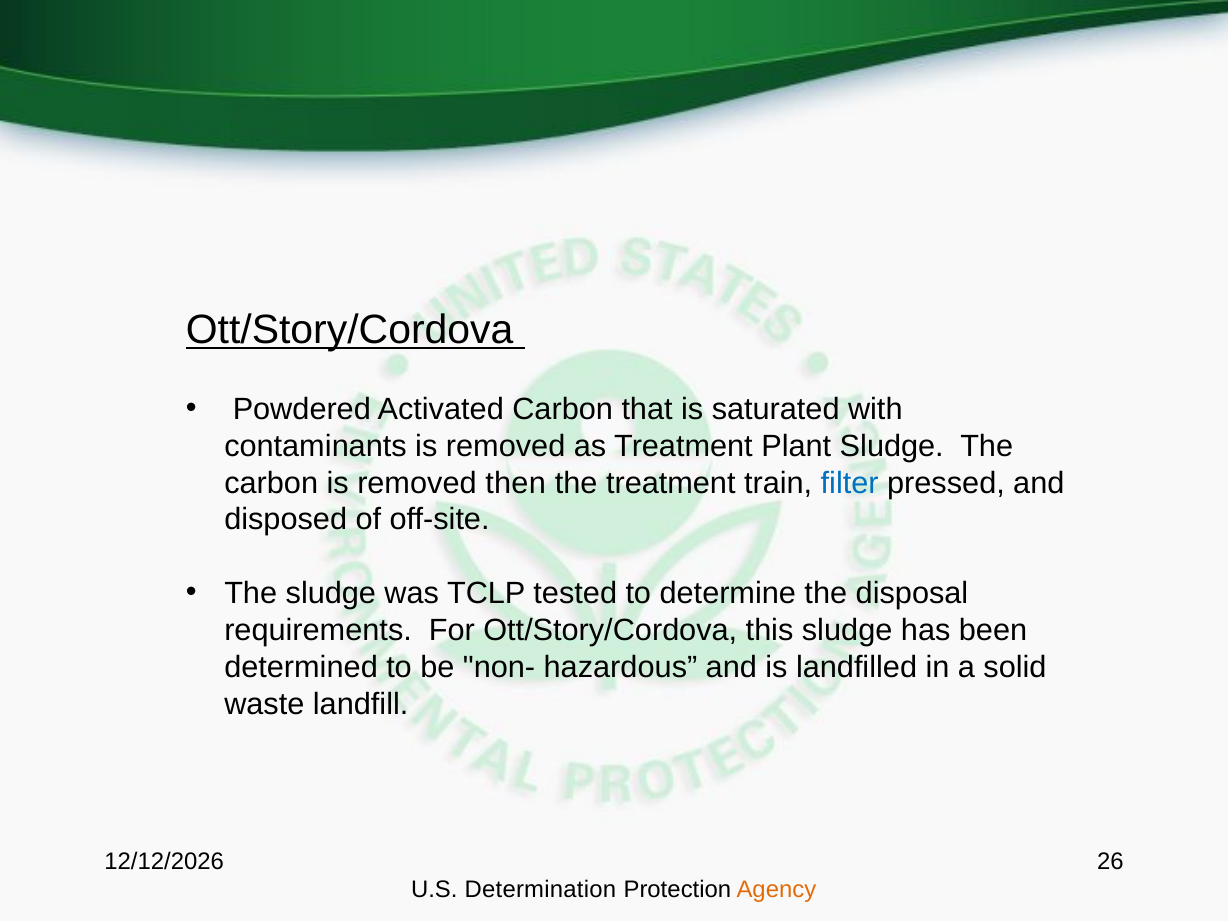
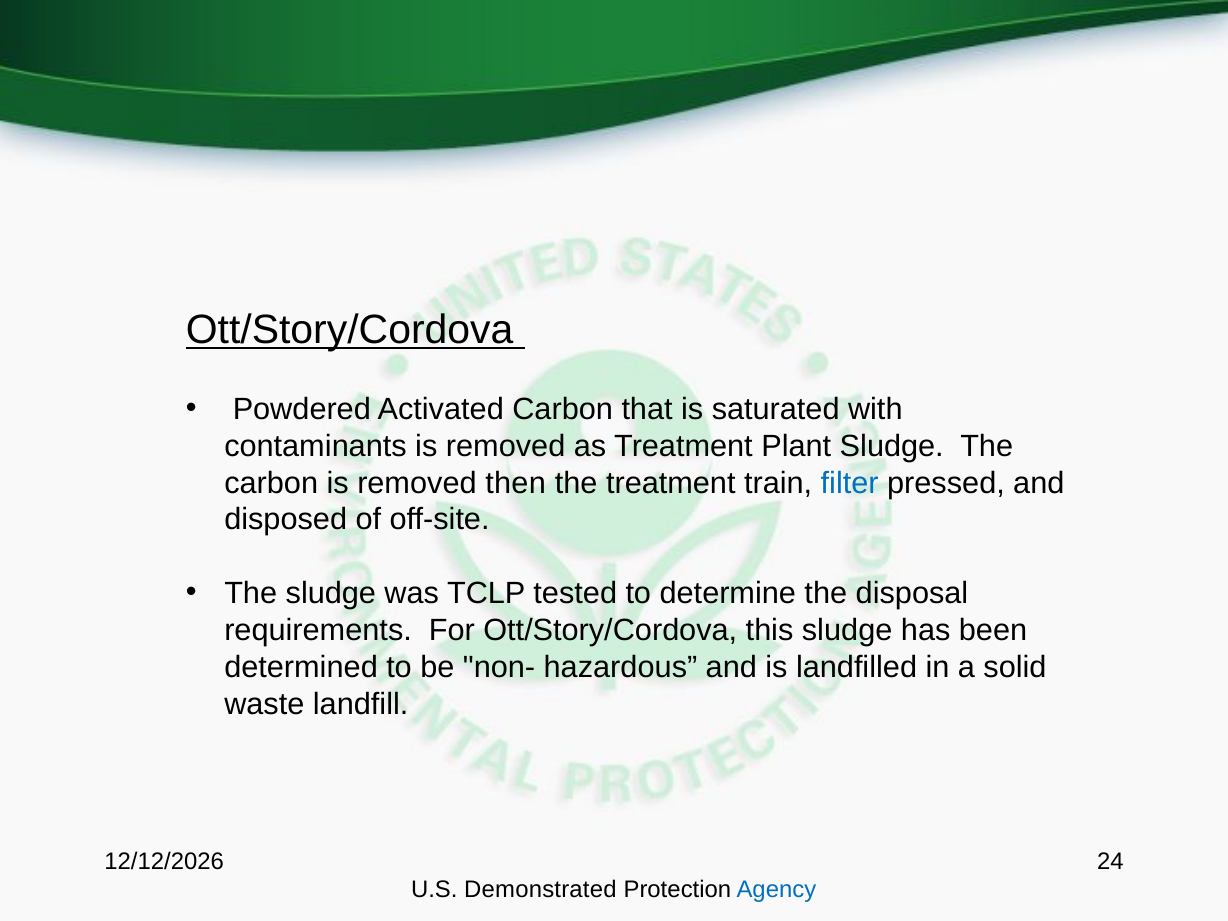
26: 26 -> 24 (1110, 861)
Determination: Determination -> Demonstrated (540, 890)
Agency colour: orange -> blue (776, 890)
